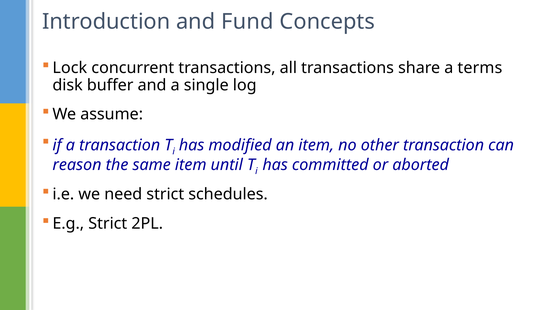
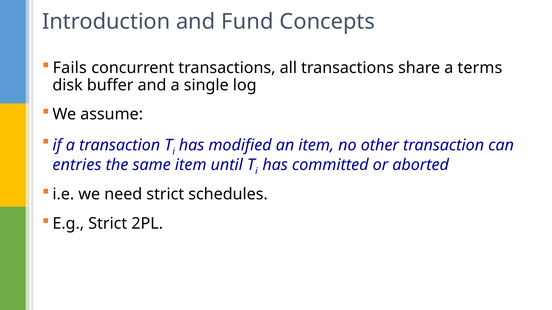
Lock: Lock -> Fails (70, 68)
reason: reason -> entries (77, 165)
